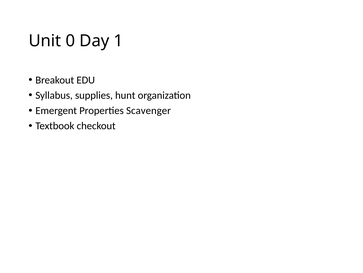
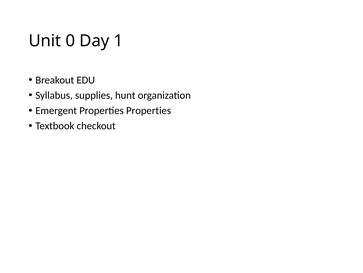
Properties Scavenger: Scavenger -> Properties (149, 110)
